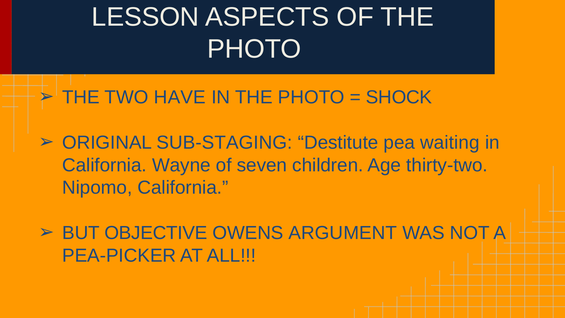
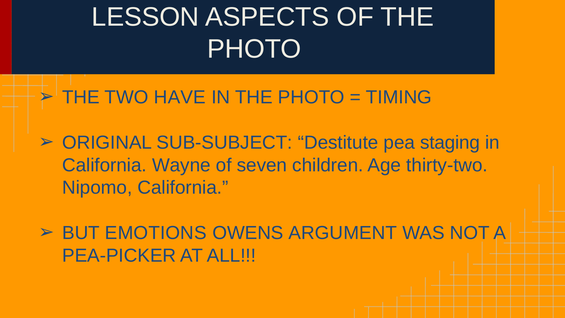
SHOCK: SHOCK -> TIMING (399, 97)
SUB-STAGING: SUB-STAGING -> SUB-SUBJECT (225, 142)
waiting: waiting -> staging (450, 142)
OBJECTIVE: OBJECTIVE -> EMOTIONS (156, 233)
